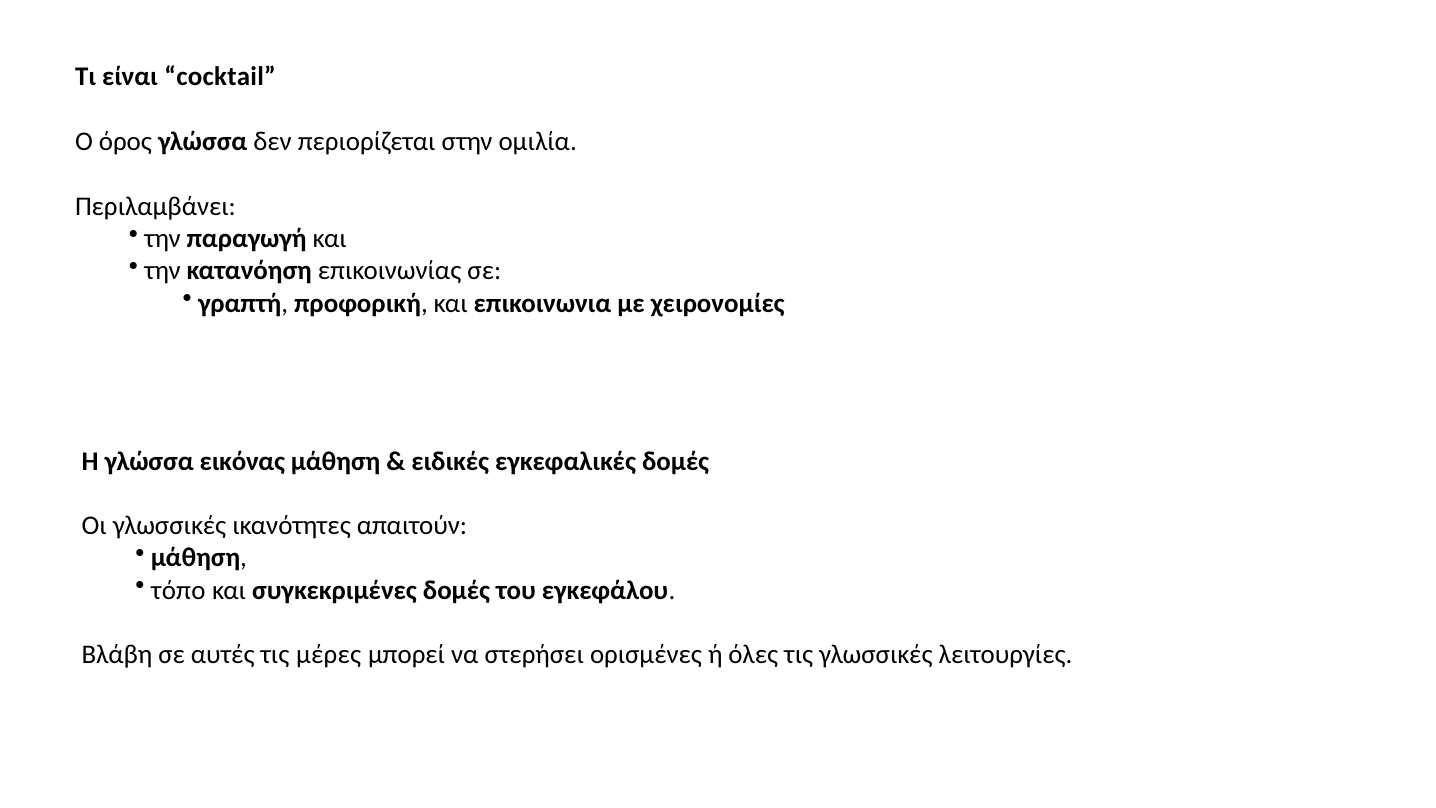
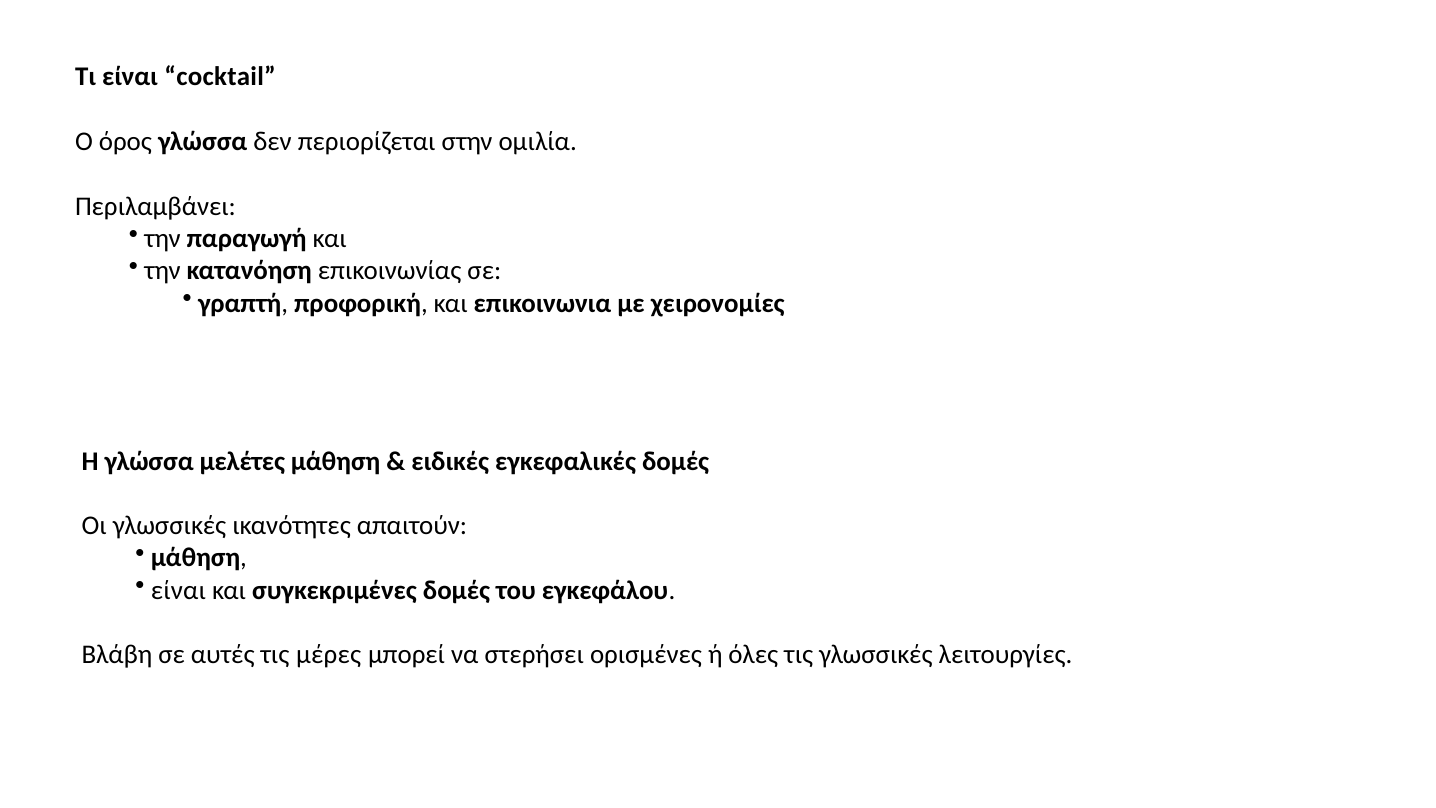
εικόνας: εικόνας -> μελέτες (242, 461)
τόπο: τόπο -> είναι (178, 590)
